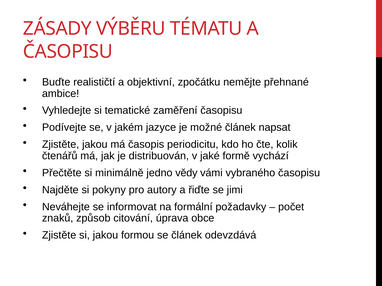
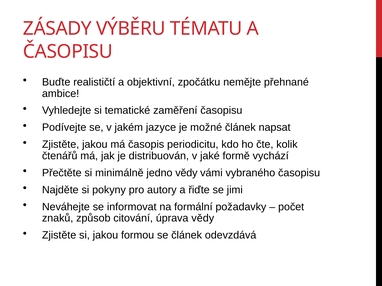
úprava obce: obce -> vědy (203, 219)
